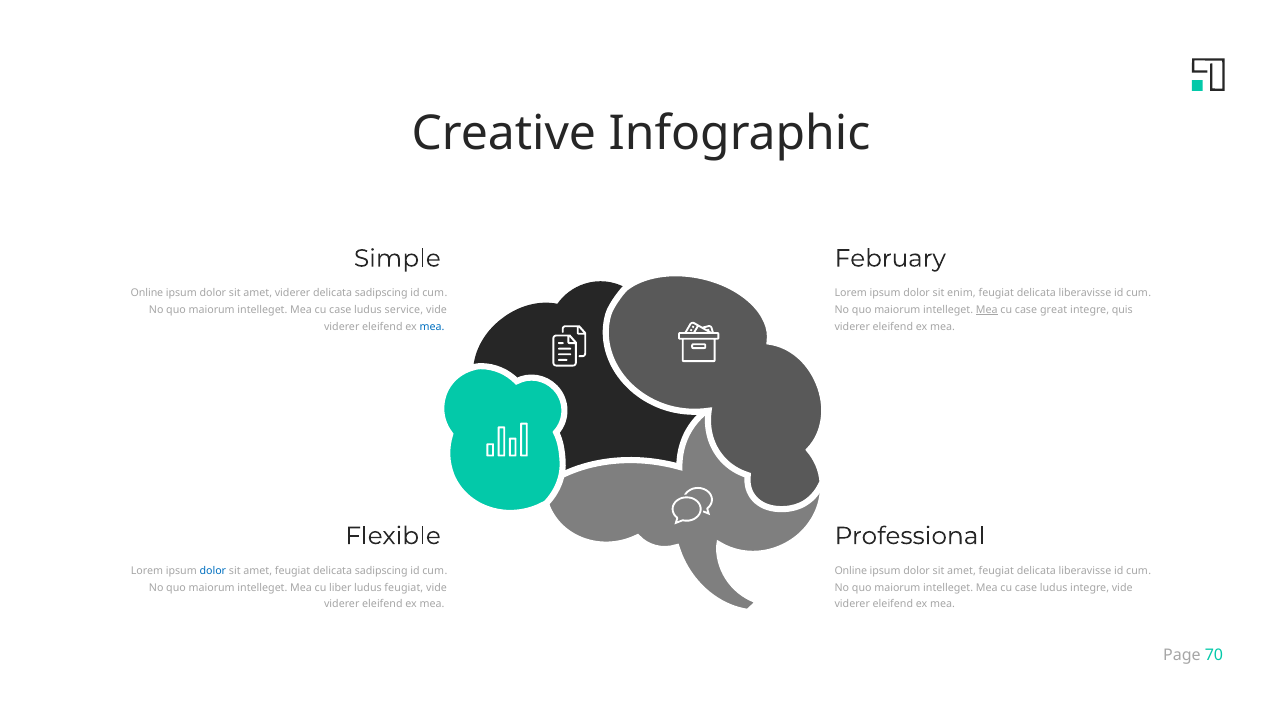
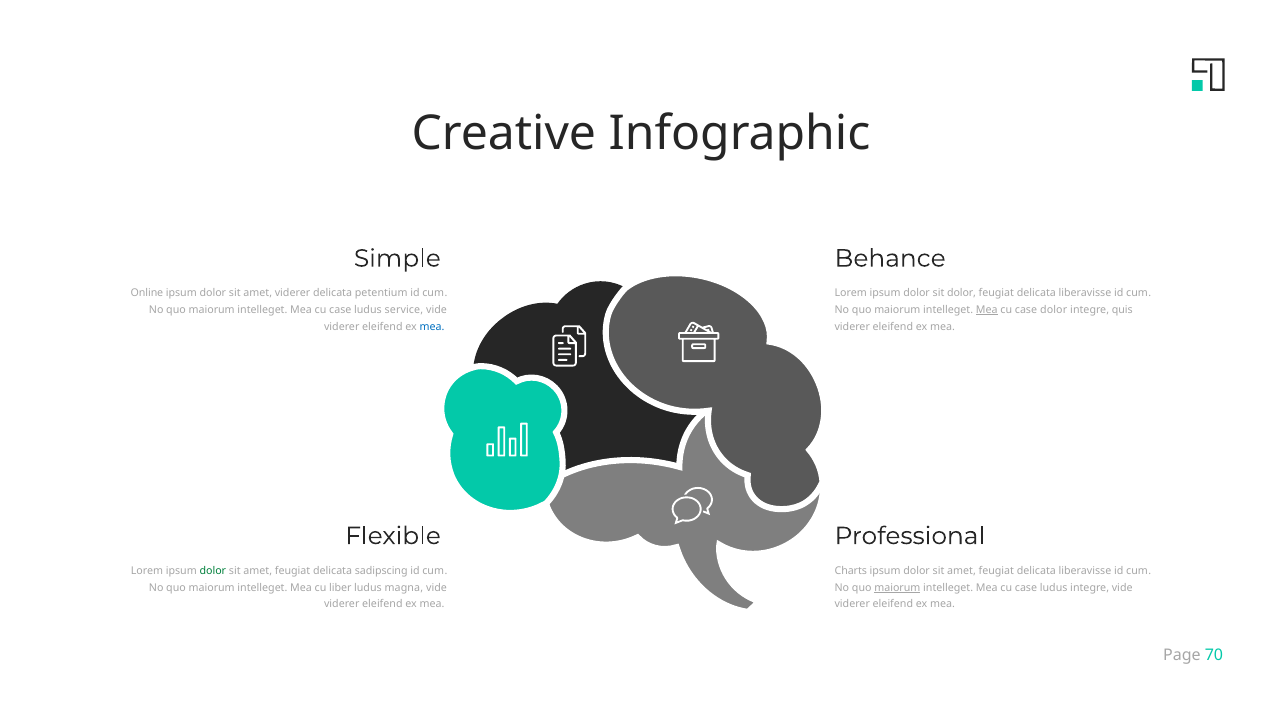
February: February -> Behance (890, 258)
sadipscing: sadipscing -> petentium (381, 293)
sit enim: enim -> dolor (962, 293)
case great: great -> dolor (1054, 310)
dolor colour: blue -> green (213, 571)
Online: Online -> Charts (851, 571)
ludus feugiat: feugiat -> magna (404, 588)
maiorum underline: none -> present (897, 588)
